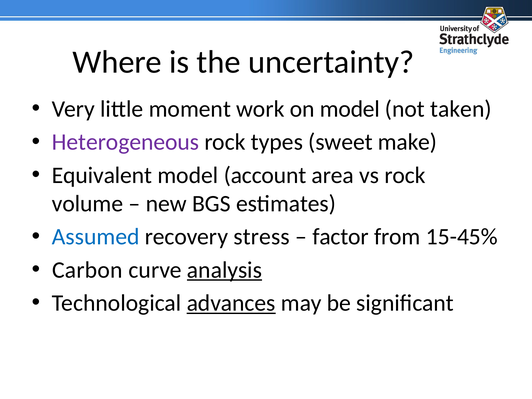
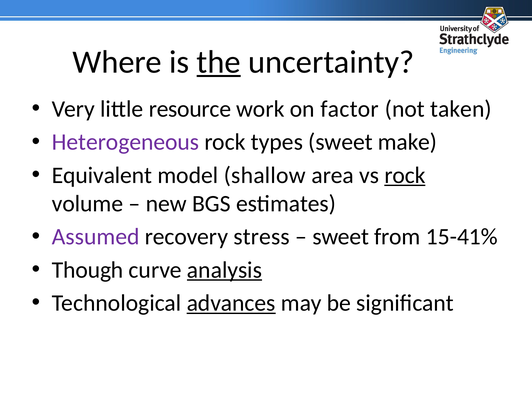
the underline: none -> present (219, 62)
moment: moment -> resource (190, 109)
on model: model -> factor (350, 109)
account: account -> shallow (265, 175)
rock underline: none -> present (405, 175)
Assumed colour: blue -> purple (96, 237)
factor: factor -> sweet (341, 237)
15-45%: 15-45% -> 15-41% (462, 237)
Carbon: Carbon -> Though (88, 270)
